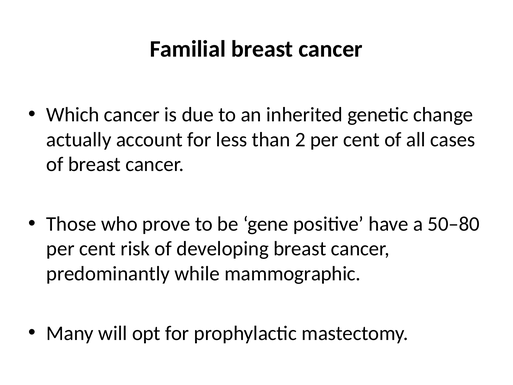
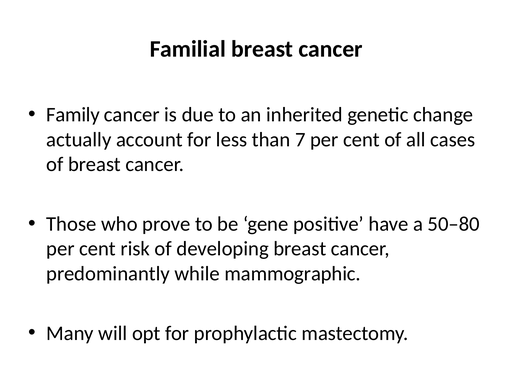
Which: Which -> Family (73, 115)
2: 2 -> 7 (300, 139)
